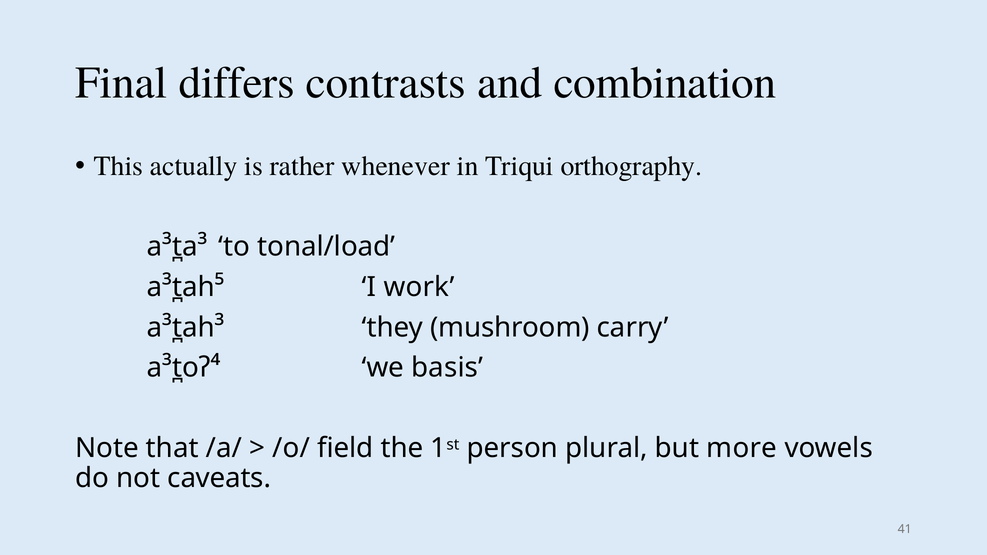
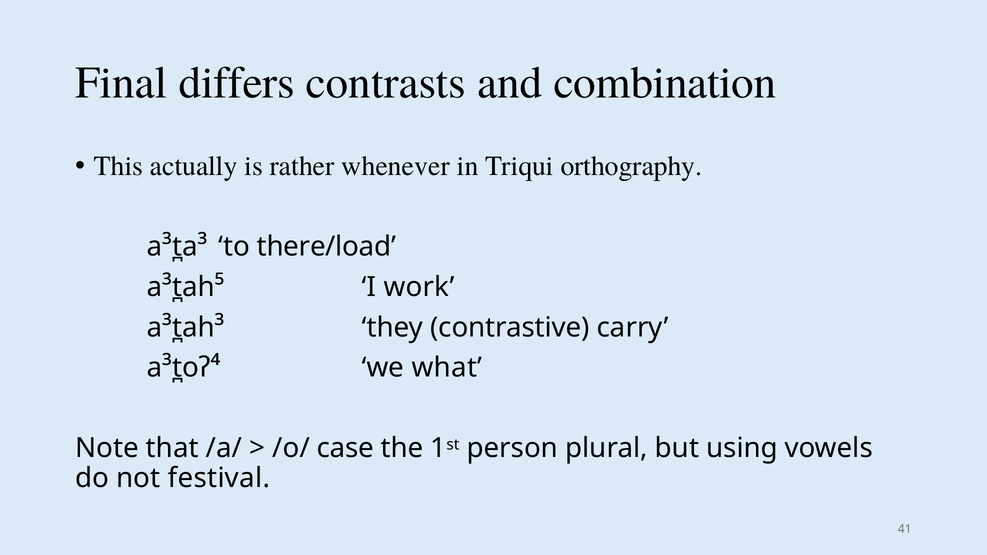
tonal/load: tonal/load -> there/load (326, 247)
mushroom: mushroom -> contrastive (510, 328)
basis: basis -> what (447, 368)
field: field -> case (345, 448)
more: more -> using (742, 448)
caveats: caveats -> festival (219, 478)
